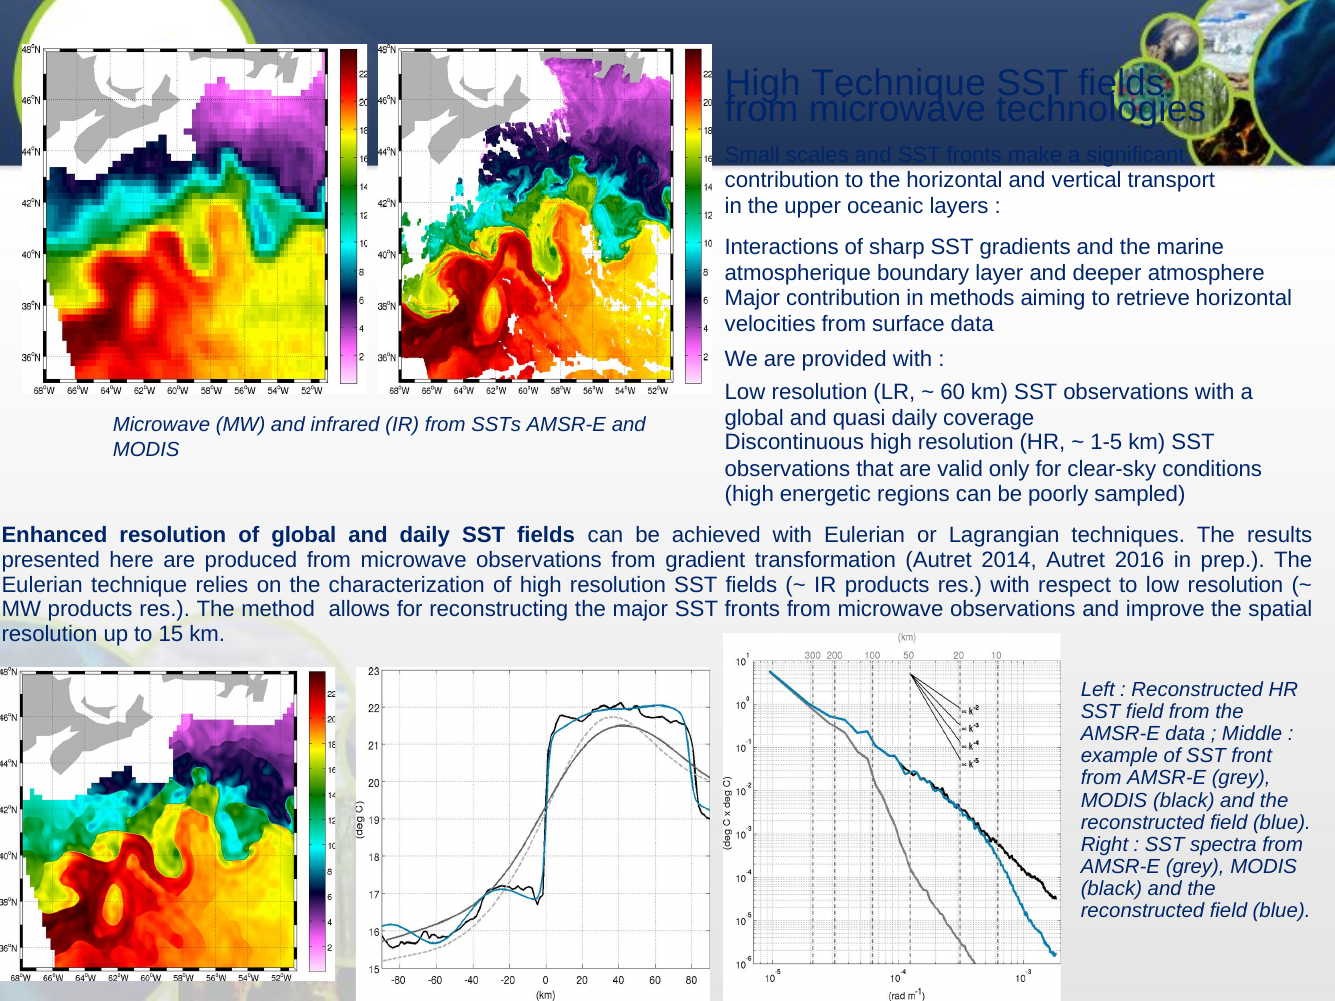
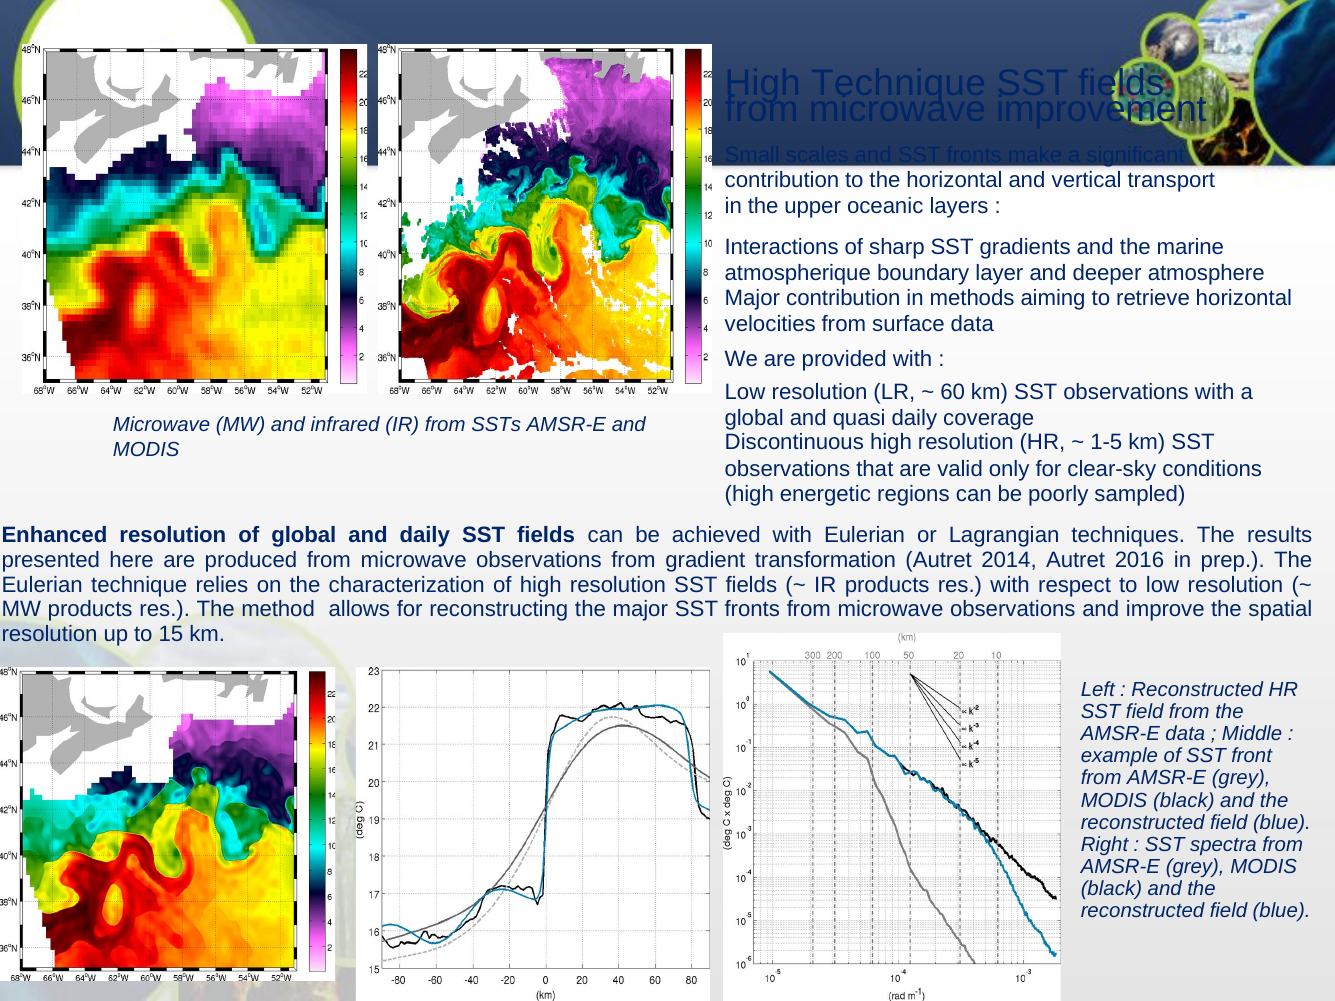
technologies: technologies -> improvement (1101, 109)
